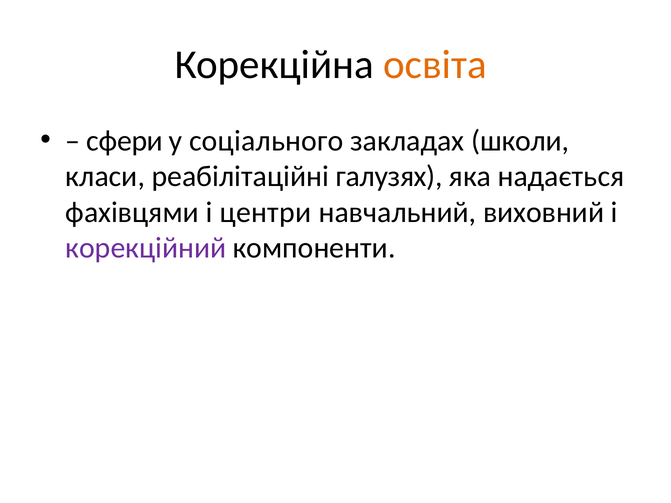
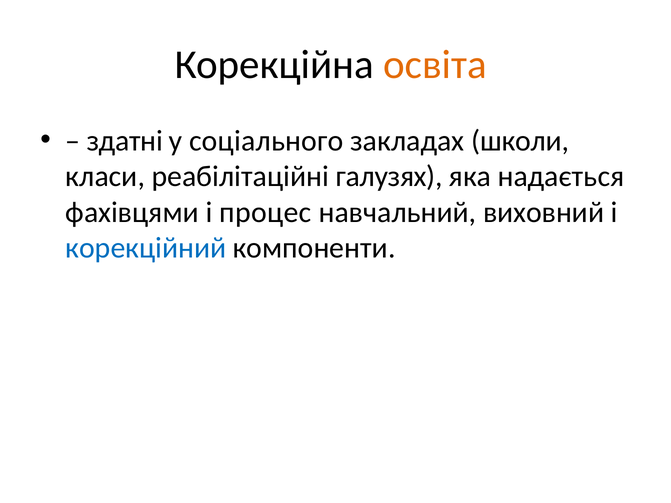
сфери: сфери -> здатні (125, 141)
центри: центри -> процес (265, 212)
корекційний colour: purple -> blue (146, 248)
